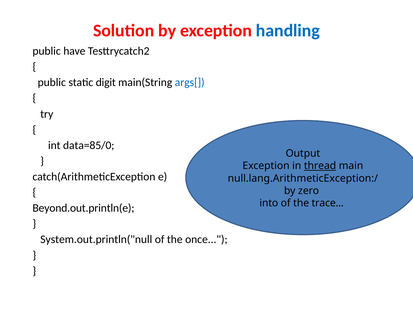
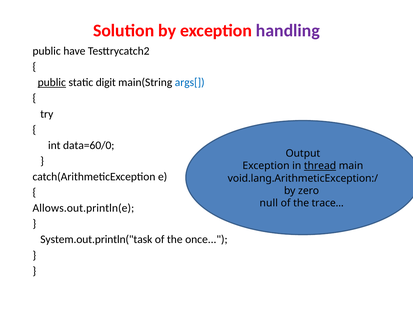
handling colour: blue -> purple (288, 30)
public underline: none -> present (52, 82)
data=85/0: data=85/0 -> data=60/0 (89, 145)
null.lang.ArithmeticException:/: null.lang.ArithmeticException:/ -> void.lang.ArithmeticException:/ (303, 178)
into: into -> null (269, 203)
Beyond.out.println(e: Beyond.out.println(e -> Allows.out.println(e (83, 208)
System.out.println("null: System.out.println("null -> System.out.println("task (96, 239)
